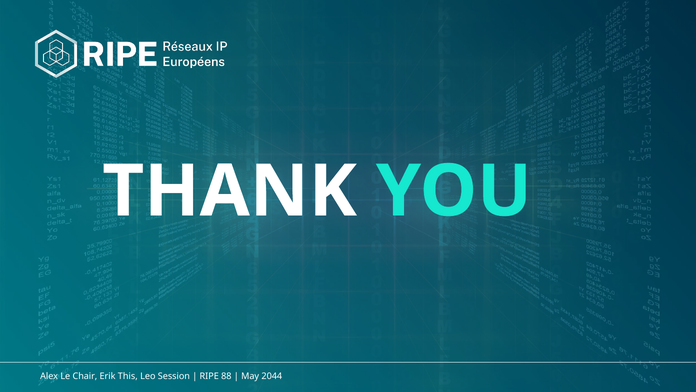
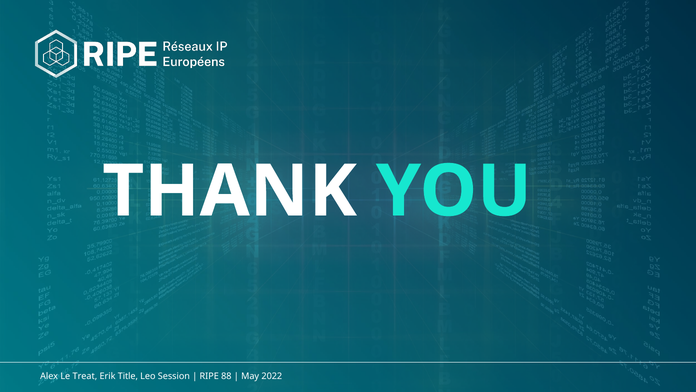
Chair: Chair -> Treat (85, 376)
This: This -> Title (128, 376)
2044: 2044 -> 2022 (272, 376)
